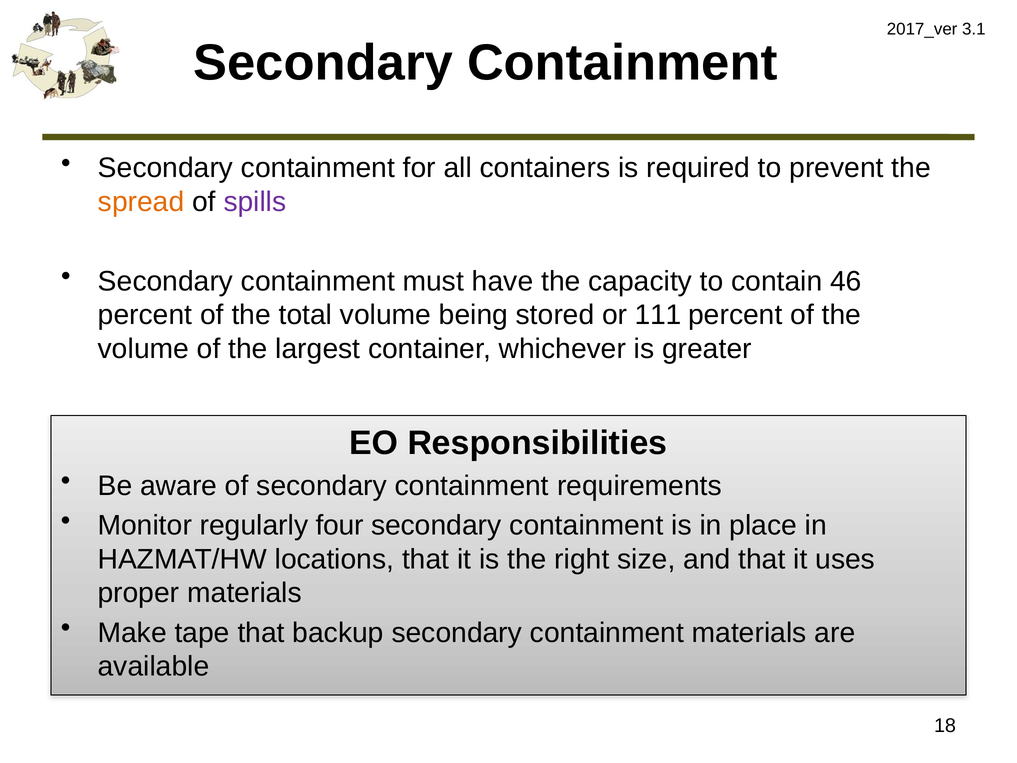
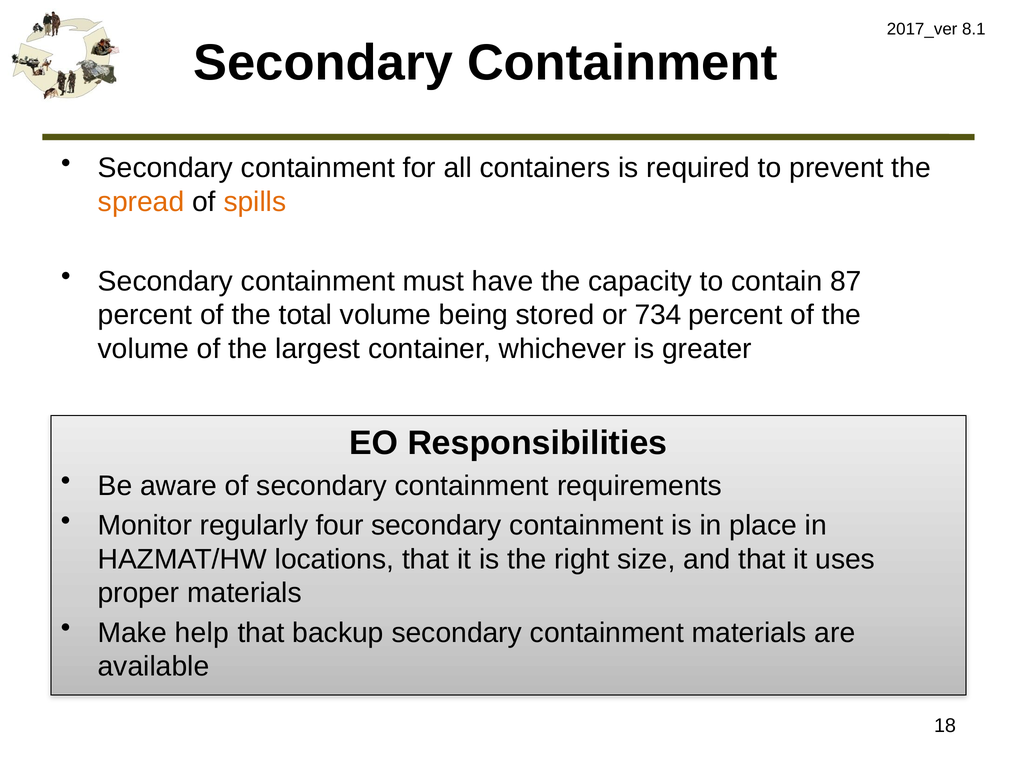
3.1: 3.1 -> 8.1 (974, 29)
spills colour: purple -> orange (255, 202)
46: 46 -> 87 (846, 281)
111: 111 -> 734 (658, 315)
tape: tape -> help (202, 633)
